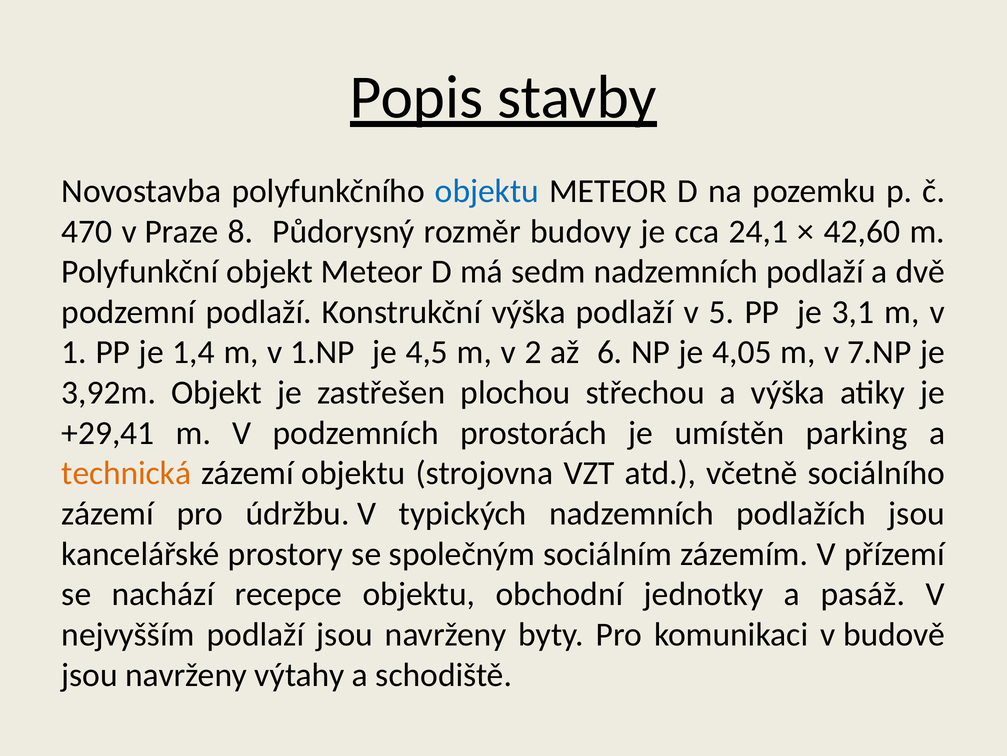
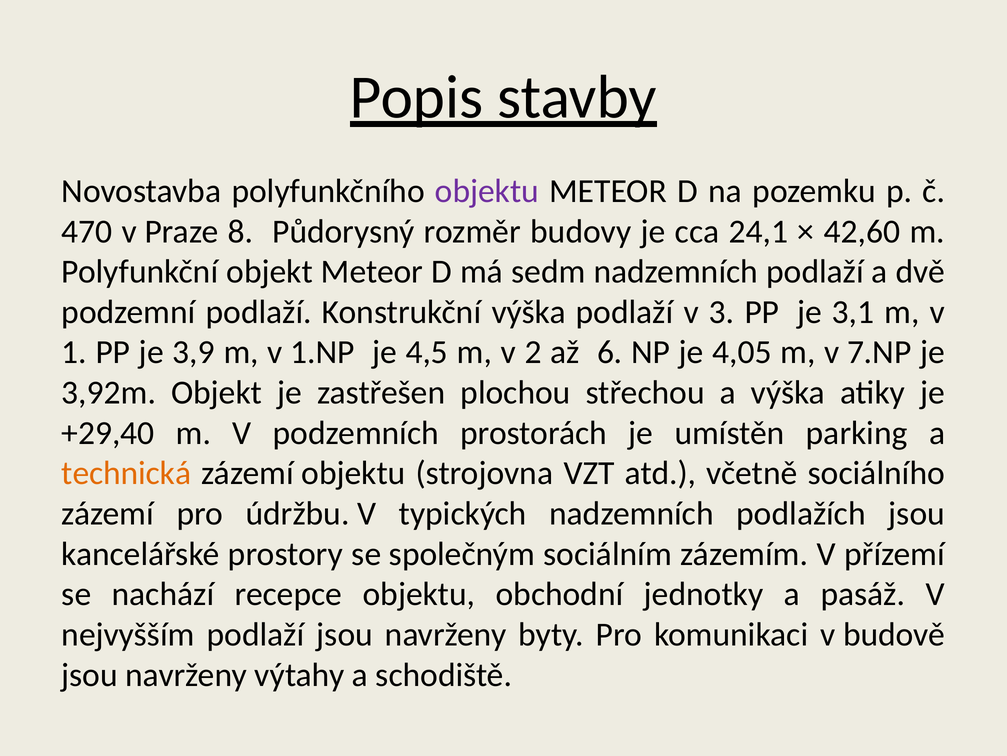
objektu colour: blue -> purple (487, 191)
5: 5 -> 3 (722, 312)
1,4: 1,4 -> 3,9 (194, 352)
+29,41: +29,41 -> +29,40 (108, 433)
